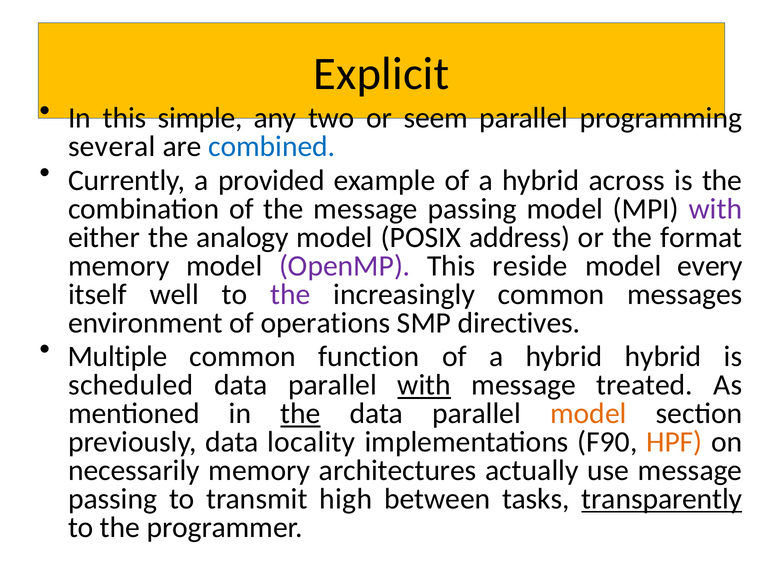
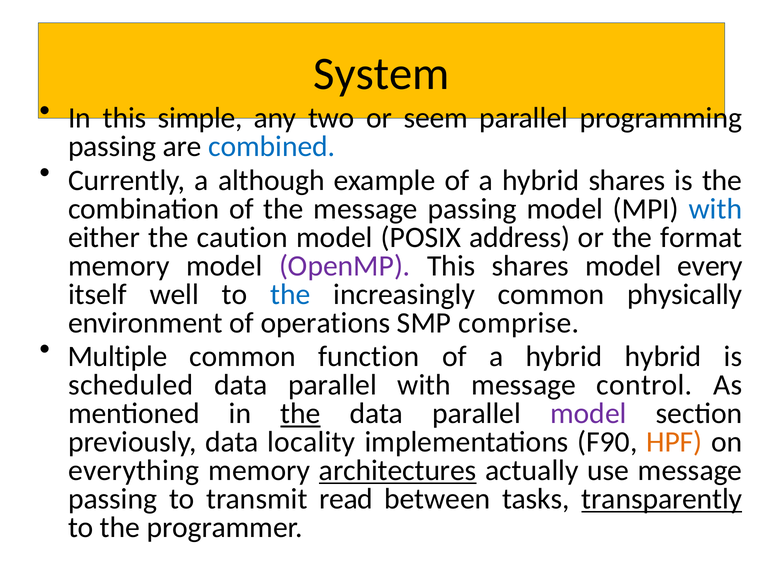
Explicit: Explicit -> System (381, 74)
several: several -> passing (112, 146)
provided: provided -> although (271, 180)
hybrid across: across -> shares (627, 180)
with colour: purple -> blue (715, 209)
analogy: analogy -> caution (242, 237)
This reside: reside -> shares (530, 266)
the colour: purple -> blue (290, 294)
messages: messages -> physically (685, 294)
directives: directives -> comprise (519, 323)
with underline: present -> none (424, 385)
treated: treated -> control (644, 385)
model colour: orange -> purple (588, 414)
necessarily: necessarily -> everything (134, 471)
architectures underline: none -> present (398, 471)
high: high -> read (346, 499)
